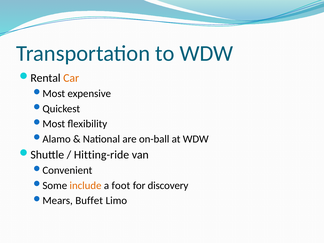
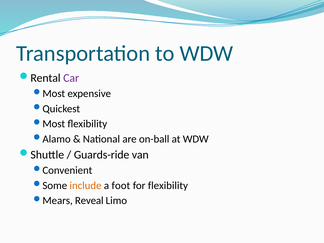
Car colour: orange -> purple (71, 78)
Hitting-ride: Hitting-ride -> Guards-ride (102, 155)
for discovery: discovery -> flexibility (168, 186)
Buffet: Buffet -> Reveal (89, 201)
